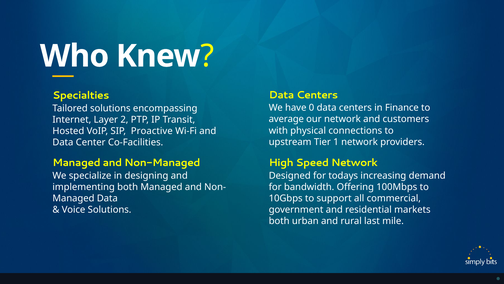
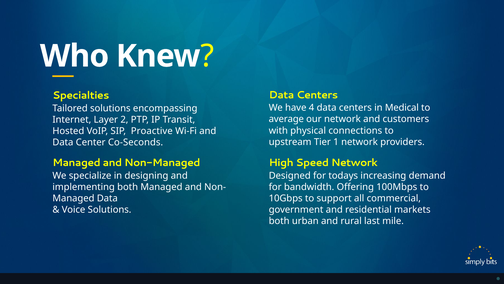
0: 0 -> 4 (312, 108)
Finance: Finance -> Medical (402, 108)
Co-Facilities: Co-Facilities -> Co-Seconds (136, 142)
